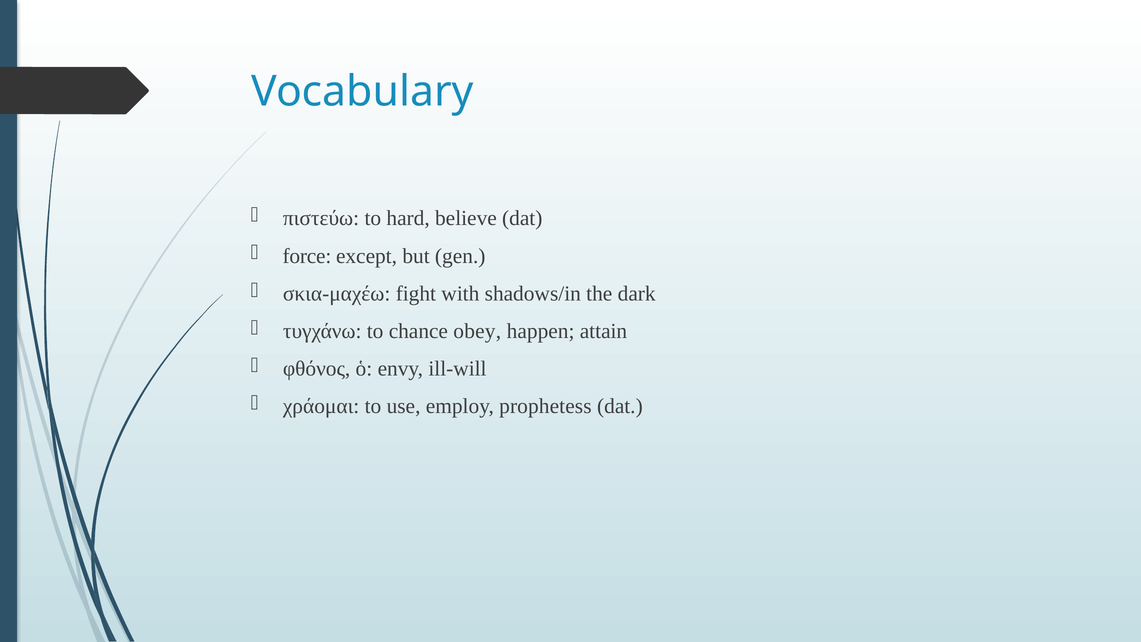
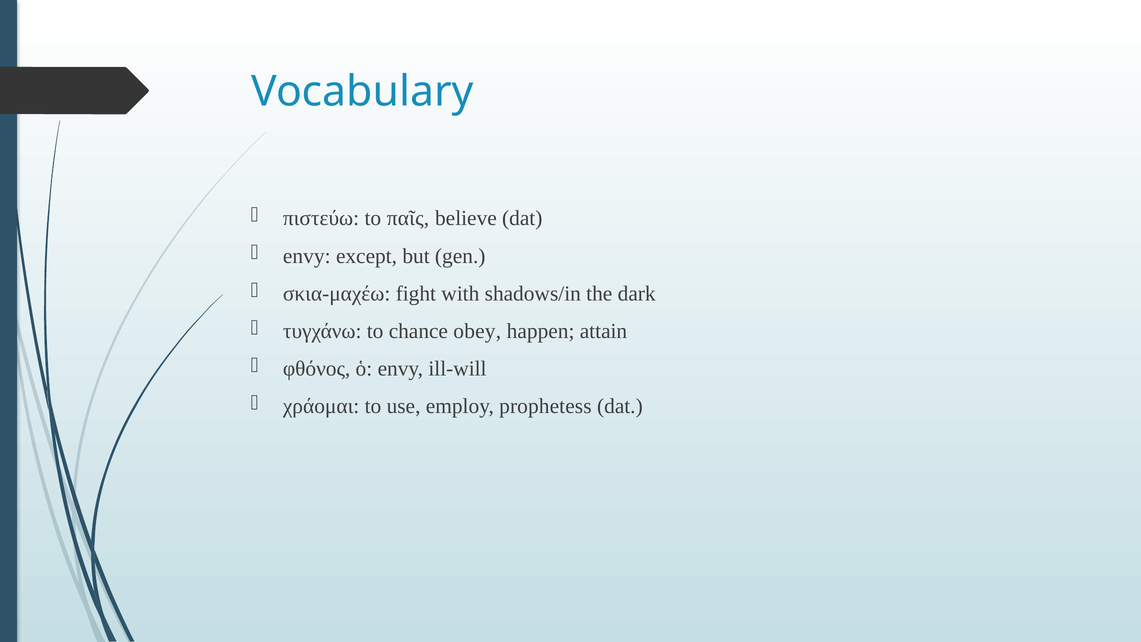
hard: hard -> παῖς (408, 218)
force: force -> envy (307, 256)
